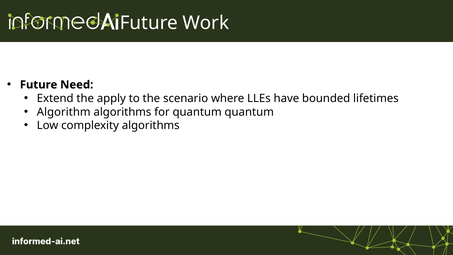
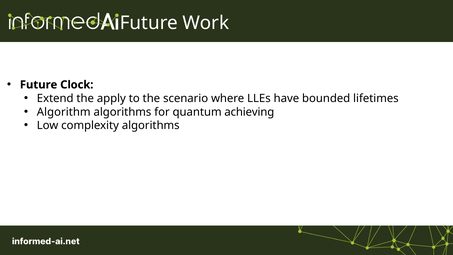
Need: Need -> Clock (77, 85)
quantum quantum: quantum -> achieving (249, 112)
